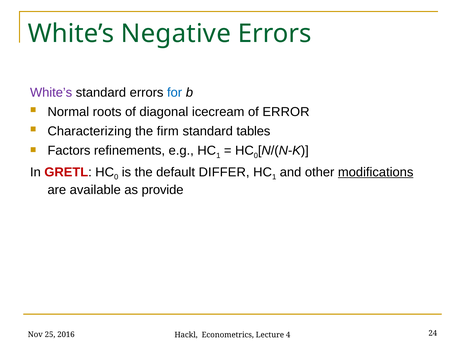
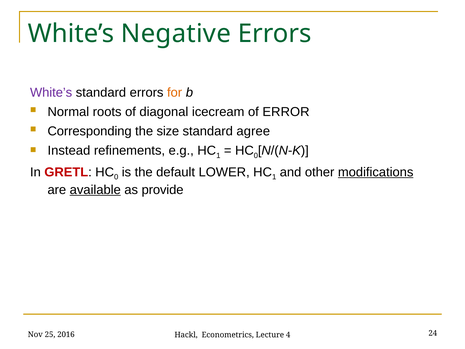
for colour: blue -> orange (175, 92)
Characterizing: Characterizing -> Corresponding (90, 131)
firm: firm -> size (168, 131)
tables: tables -> agree (253, 131)
Factors: Factors -> Instead (69, 151)
DIFFER: DIFFER -> LOWER (224, 172)
available underline: none -> present (95, 190)
